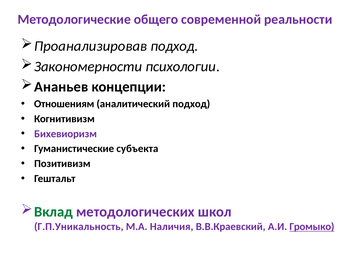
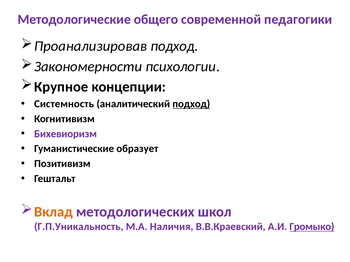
реальности: реальности -> педагогики (298, 19)
Ананьев: Ананьев -> Крупное (61, 87)
Отношениям: Отношениям -> Системность (64, 104)
подход underline: none -> present (191, 104)
субъекта: субъекта -> образует (137, 149)
Вклад colour: green -> orange (53, 212)
